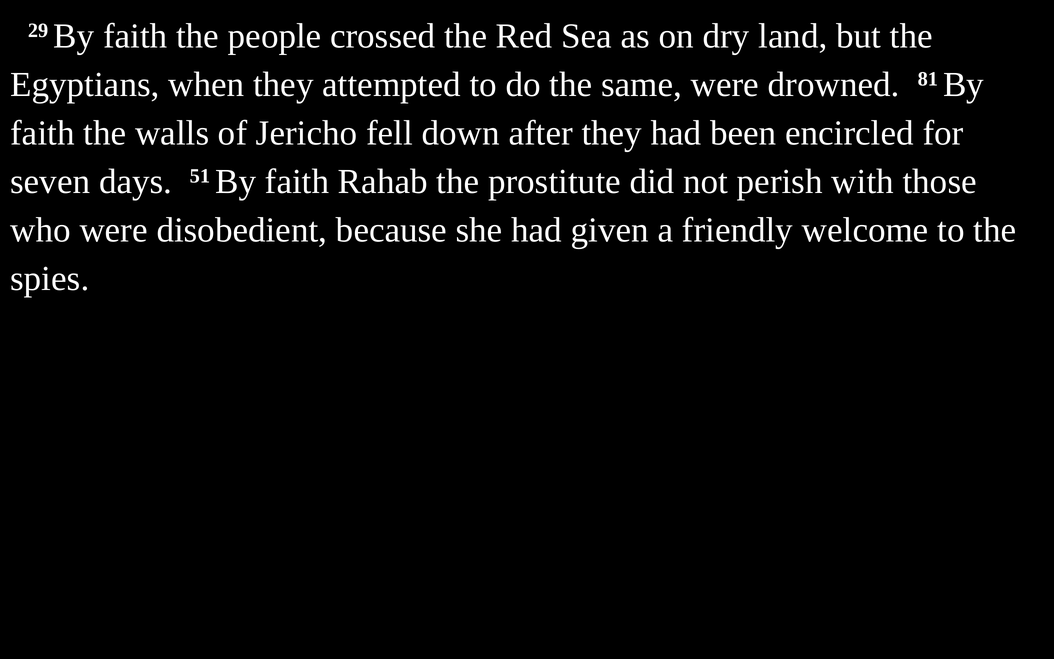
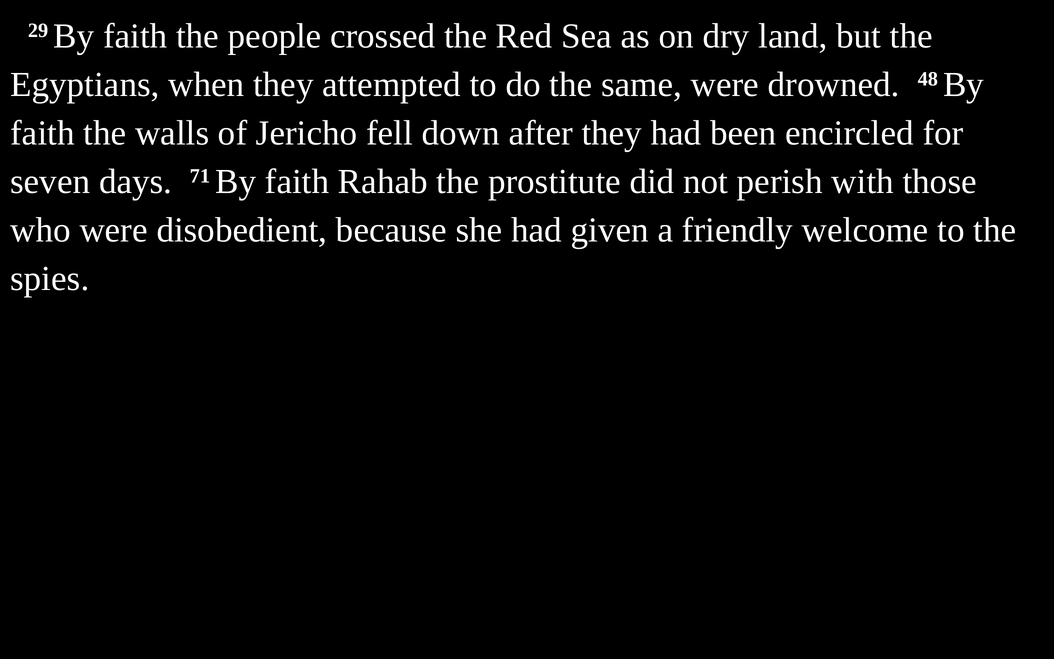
81: 81 -> 48 (928, 79)
51: 51 -> 71 (200, 176)
